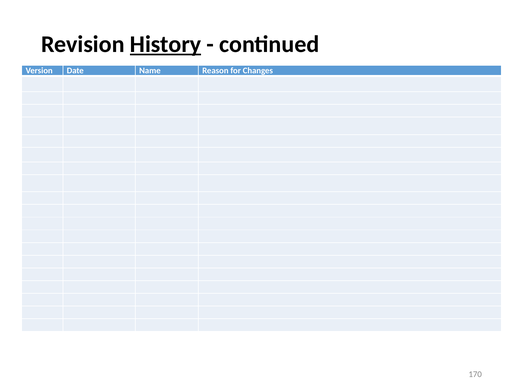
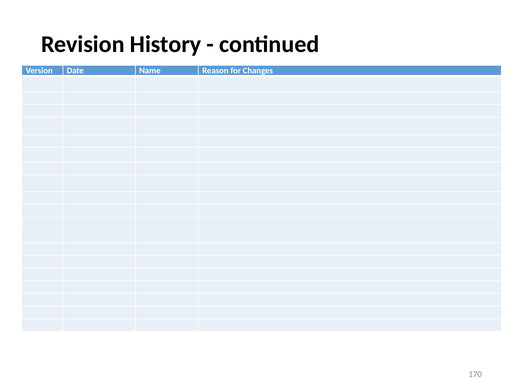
History underline: present -> none (166, 44)
